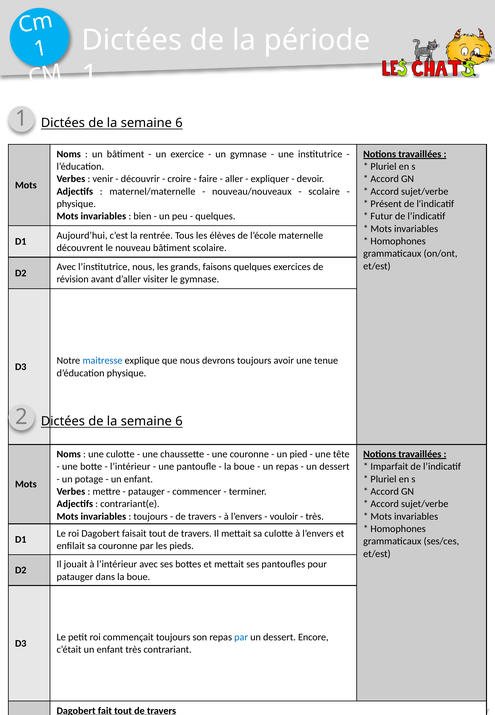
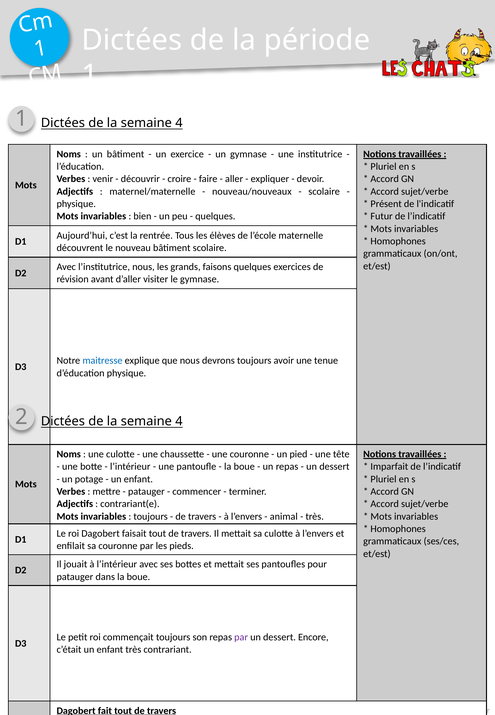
6: 6 -> 4 (179, 123)
6: 6 -> 4 (179, 421)
vouloir: vouloir -> animal (284, 516)
par colour: blue -> purple (241, 637)
